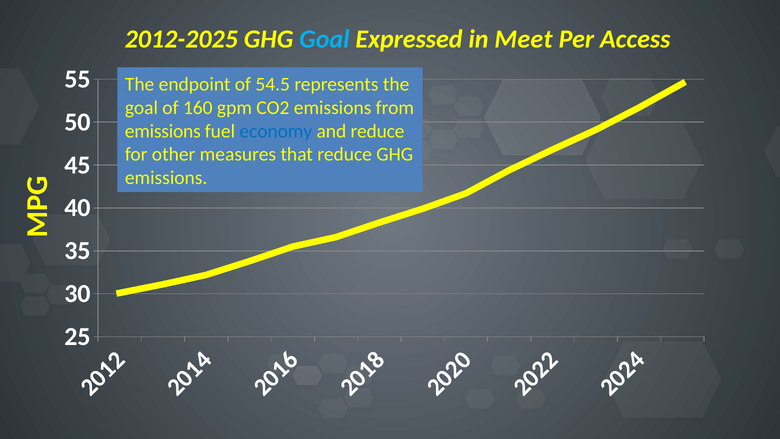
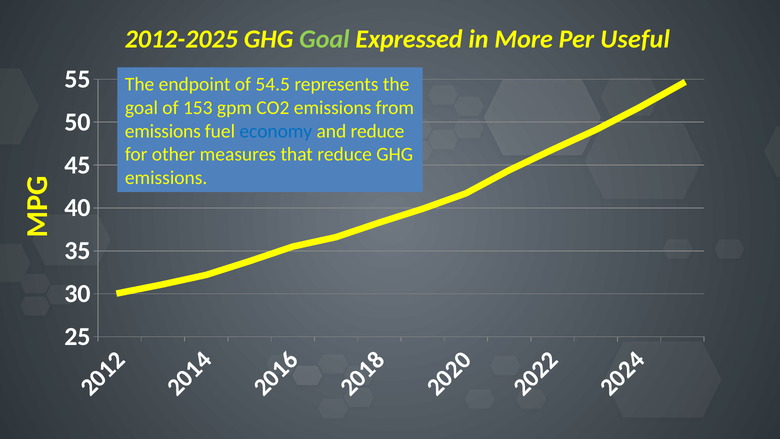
Goal colour: light blue -> light green (324, 39)
Meet: Meet -> More (524, 39)
Access: Access -> Useful (635, 39)
160: 160 -> 153 (198, 108)
